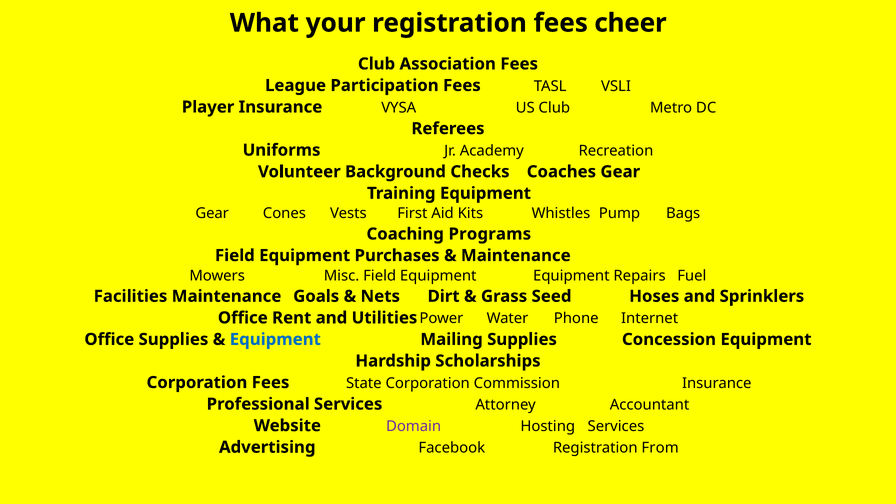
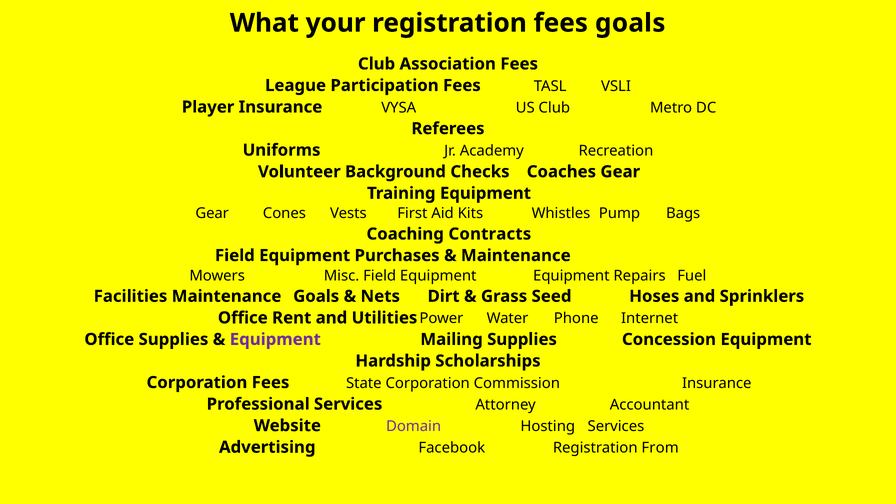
fees cheer: cheer -> goals (630, 23)
Programs: Programs -> Contracts (490, 234)
Equipment colour: blue -> purple (275, 339)
